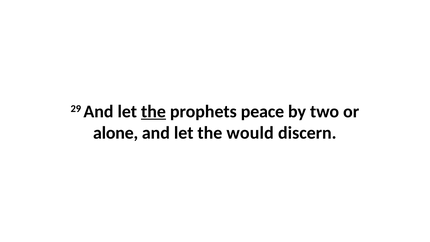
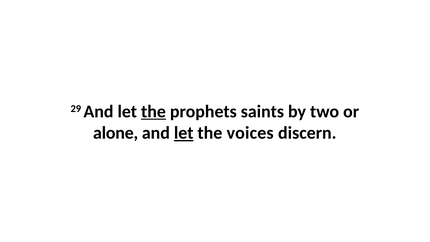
peace: peace -> saints (262, 111)
let underline: none -> present (184, 133)
would: would -> voices (250, 133)
